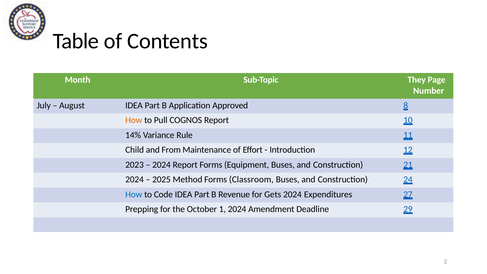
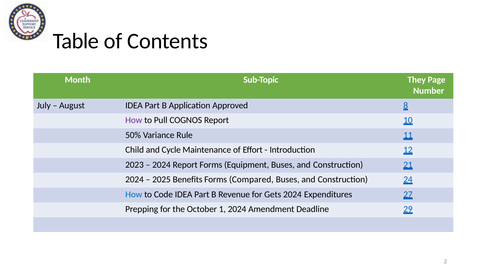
How colour: orange -> purple (134, 120)
14%: 14% -> 50% (133, 135)
From: From -> Cycle (171, 150)
Method: Method -> Benefits (188, 180)
Classroom: Classroom -> Compared (251, 180)
